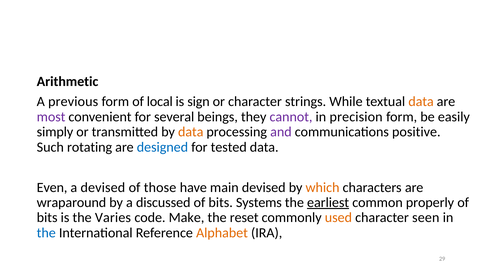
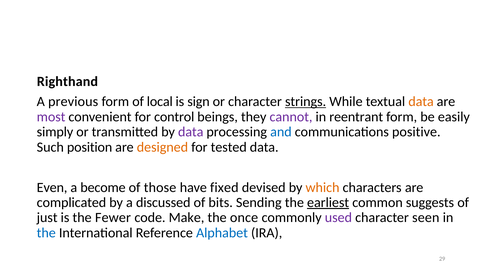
Arithmetic: Arithmetic -> Righthand (67, 81)
strings underline: none -> present (306, 102)
several: several -> control (174, 117)
precision: precision -> reentrant (356, 117)
data colour: orange -> purple (191, 132)
and colour: purple -> blue (281, 132)
rotating: rotating -> position (90, 147)
designed colour: blue -> orange (162, 147)
a devised: devised -> become (103, 187)
main: main -> fixed (224, 187)
wraparound: wraparound -> complicated (71, 203)
Systems: Systems -> Sending (259, 203)
properly: properly -> suggests (430, 203)
bits: bits -> just (47, 218)
Varies: Varies -> Fewer (113, 218)
reset: reset -> once (244, 218)
used colour: orange -> purple (338, 218)
Alphabet colour: orange -> blue (222, 233)
